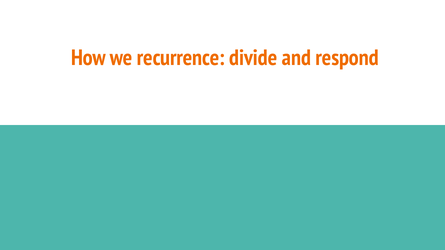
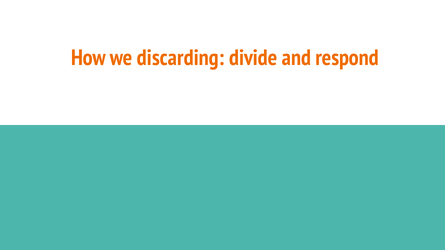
recurrence: recurrence -> discarding (181, 58)
